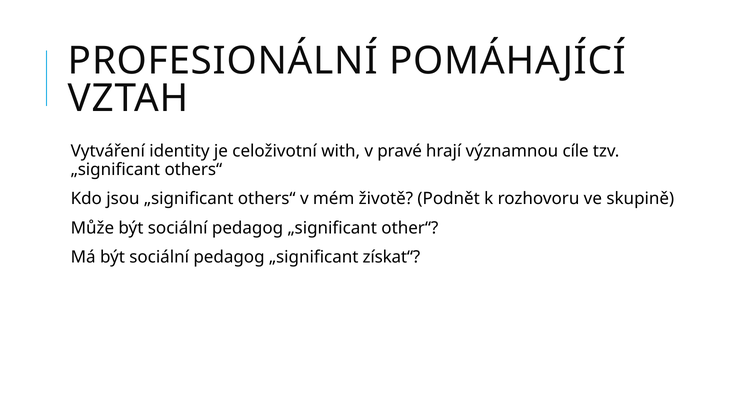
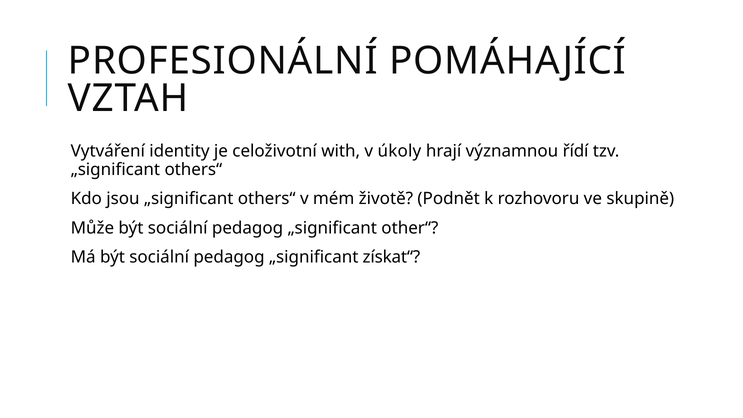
pravé: pravé -> úkoly (399, 151)
cíle: cíle -> řídí (576, 151)
